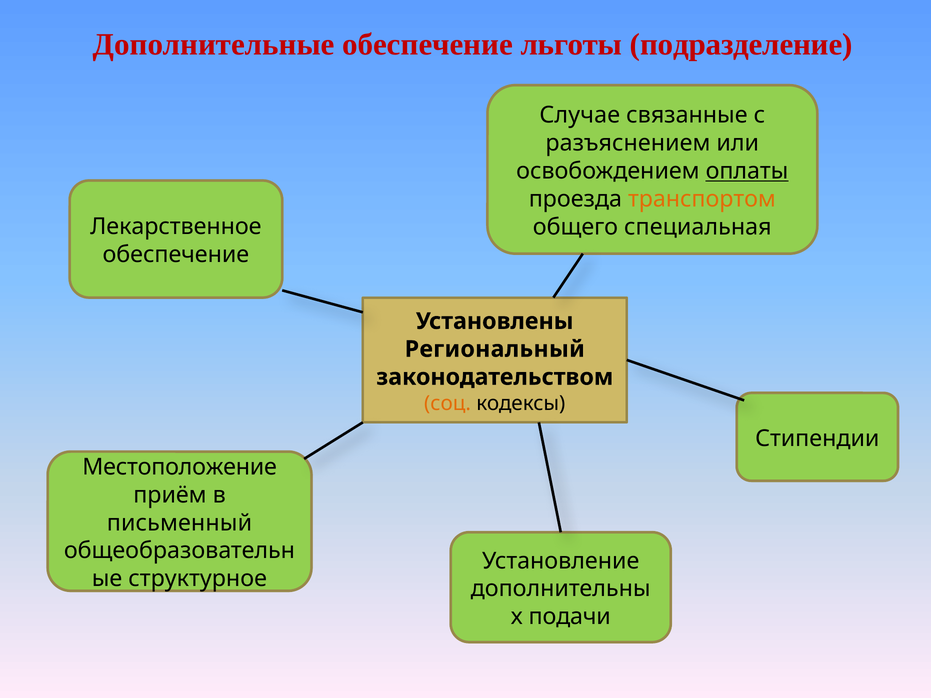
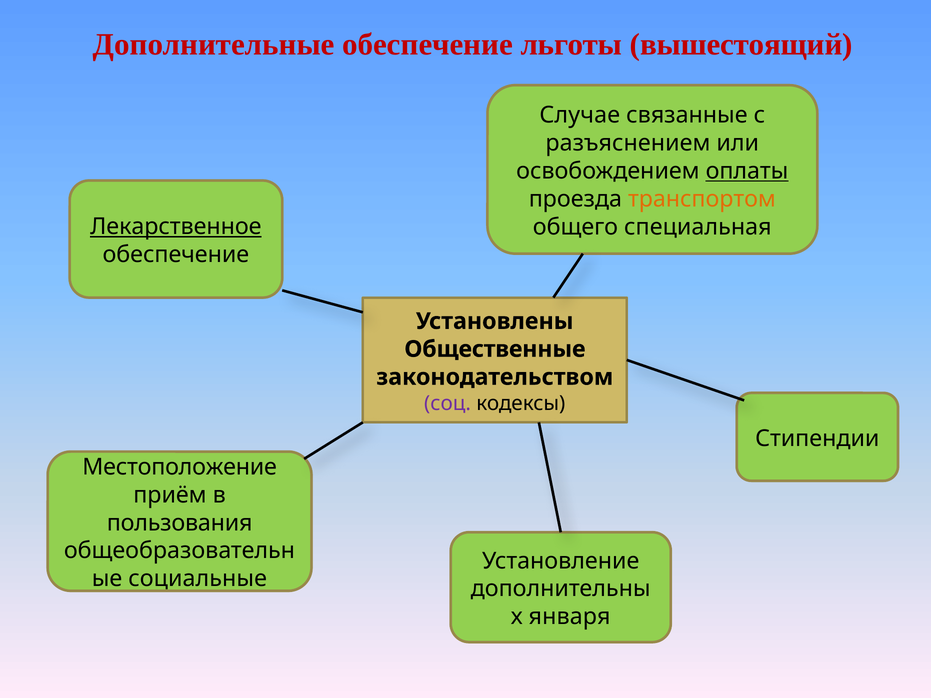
подразделение: подразделение -> вышестоящий (741, 45)
Лекарственное underline: none -> present (176, 227)
Региональный: Региональный -> Общественные (495, 349)
соц colour: orange -> purple (448, 403)
письменный: письменный -> пользования (180, 523)
структурное: структурное -> социальные (198, 579)
подачи: подачи -> января (570, 617)
